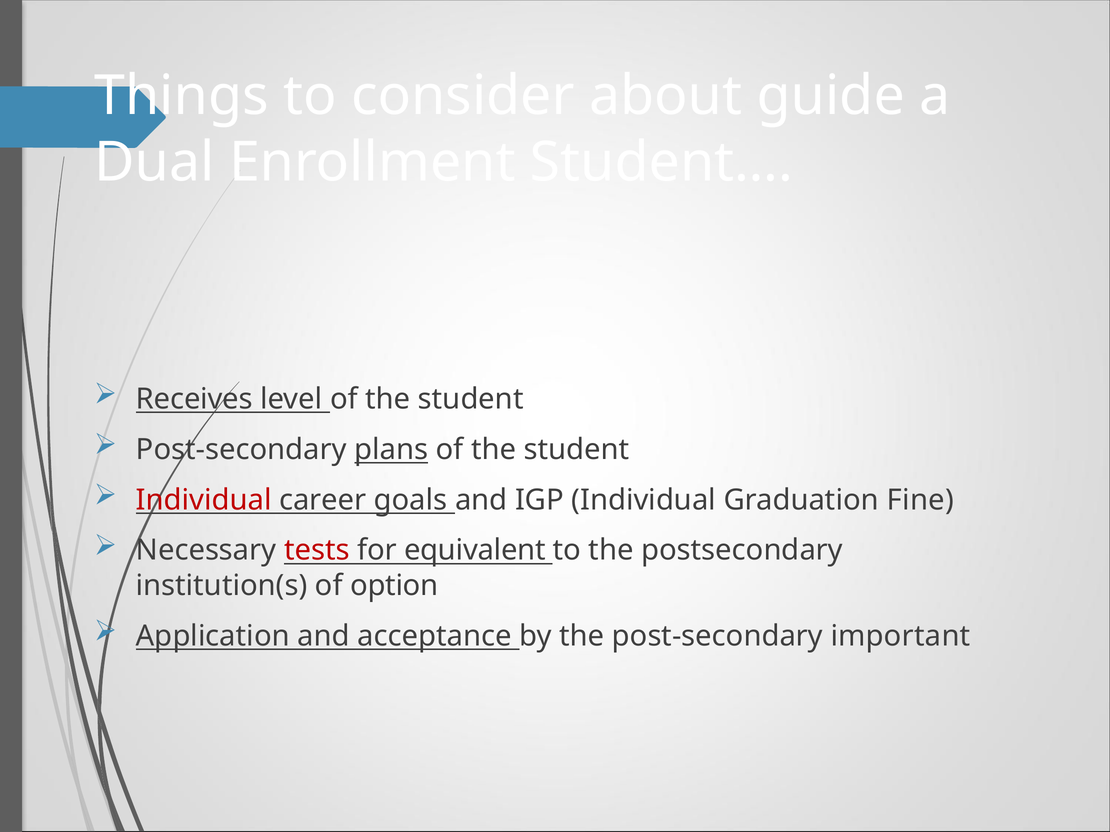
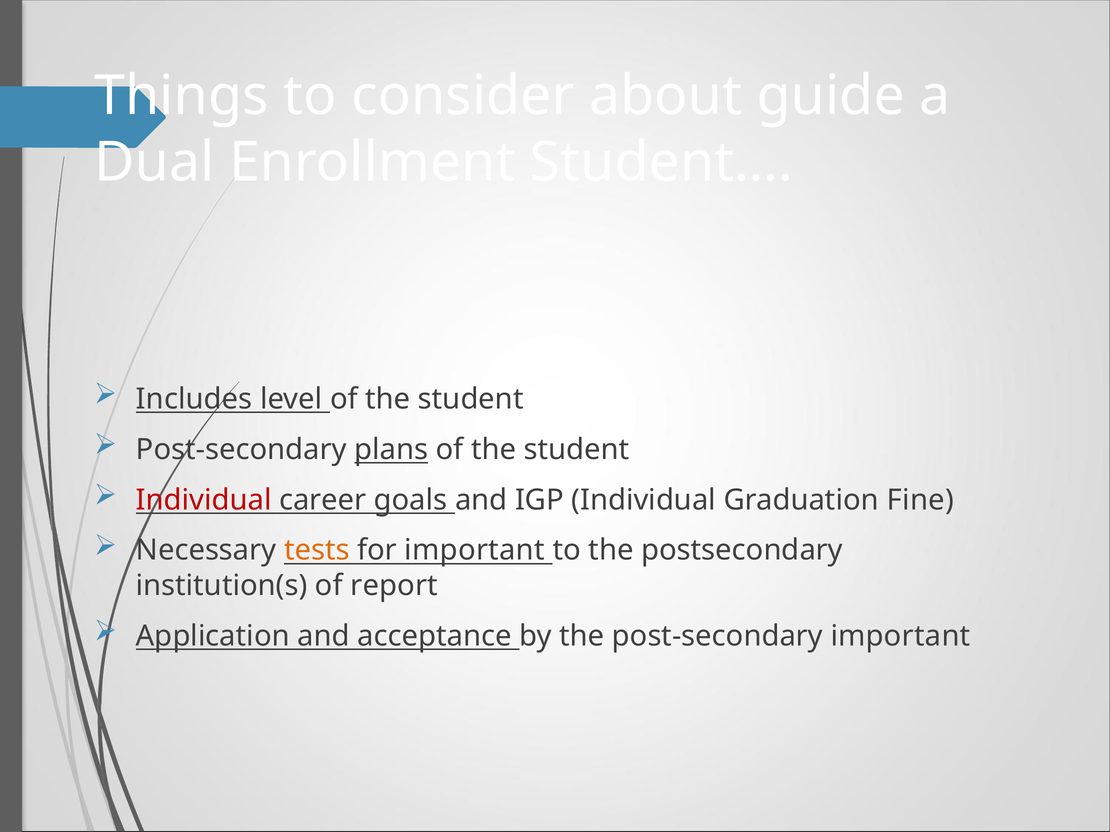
Receives: Receives -> Includes (194, 399)
tests colour: red -> orange (317, 551)
for equivalent: equivalent -> important (475, 551)
option: option -> report (394, 586)
